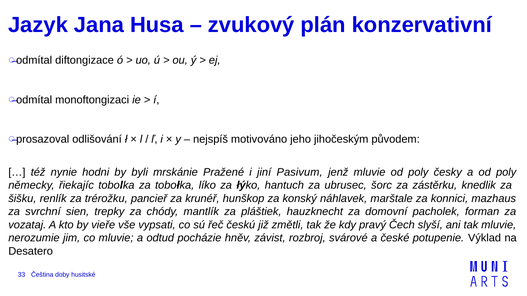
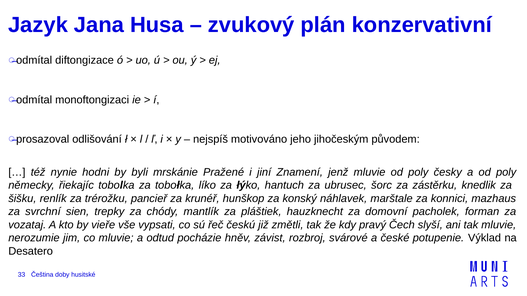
Pasivum: Pasivum -> Znamení (300, 172)
